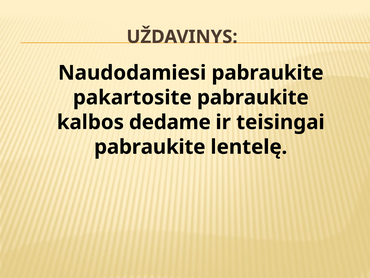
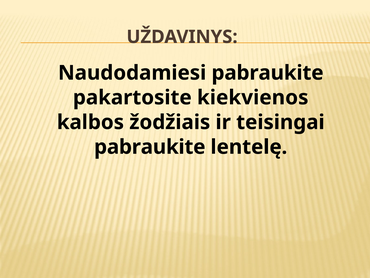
pakartosite pabraukite: pabraukite -> kiekvienos (253, 97)
dedame: dedame -> žodžiais (170, 122)
